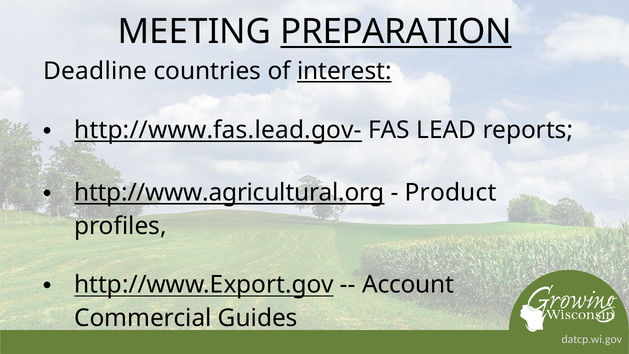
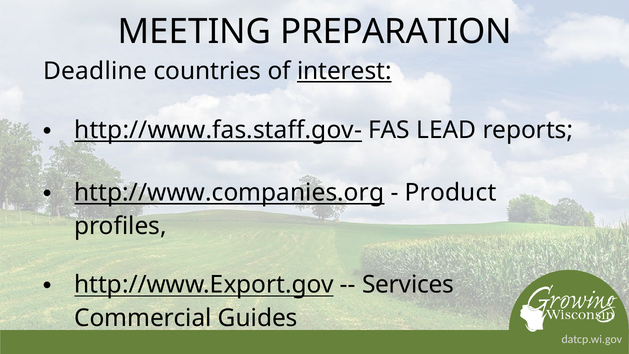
PREPARATION underline: present -> none (396, 32)
http://www.fas.lead.gov-: http://www.fas.lead.gov- -> http://www.fas.staff.gov- (218, 130)
http://www.agricultural.org: http://www.agricultural.org -> http://www.companies.org (229, 193)
Account: Account -> Services (408, 285)
